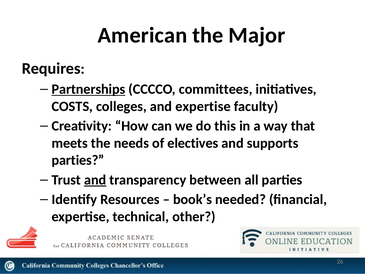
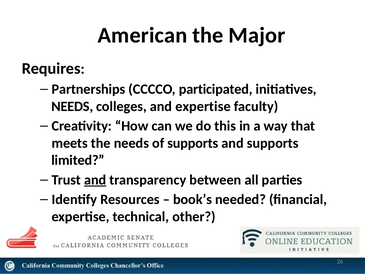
Partnerships underline: present -> none (88, 89)
committees: committees -> participated (216, 89)
COSTS: COSTS -> NEEDS (72, 106)
of electives: electives -> supports (193, 143)
parties: parties -> limited (78, 160)
